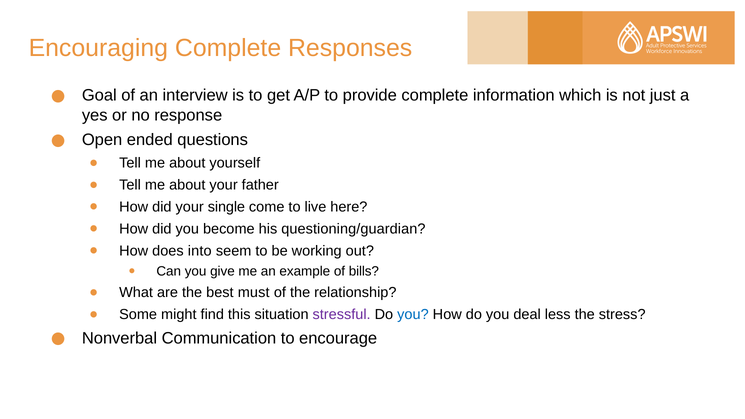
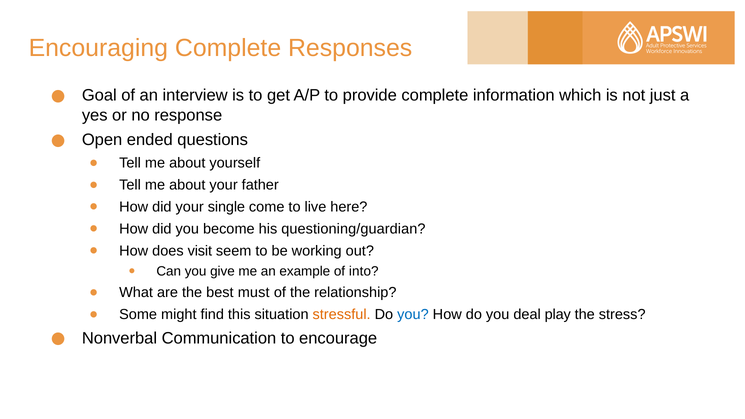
into: into -> visit (200, 251)
bills: bills -> into (364, 271)
stressful colour: purple -> orange (342, 315)
less: less -> play (558, 315)
